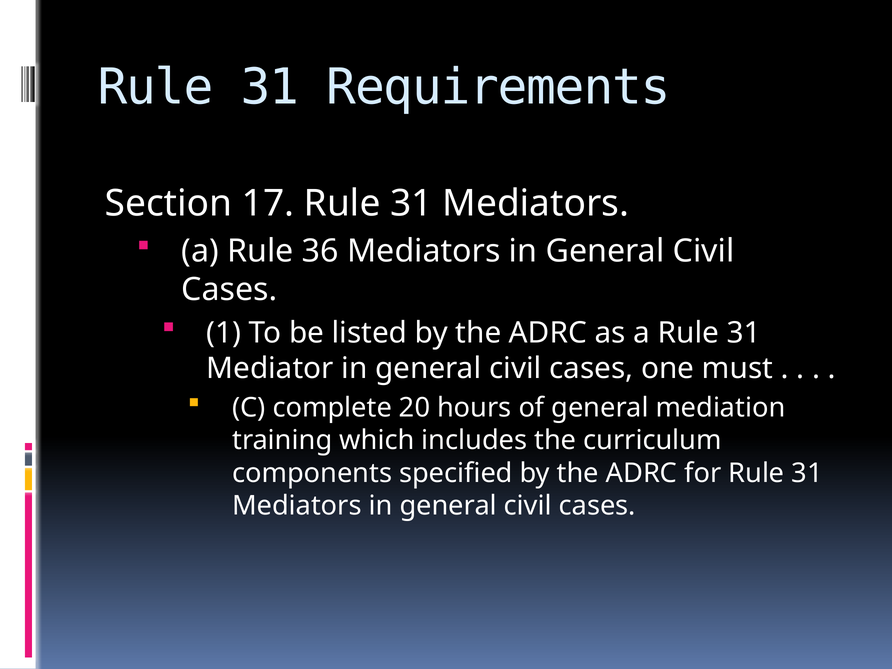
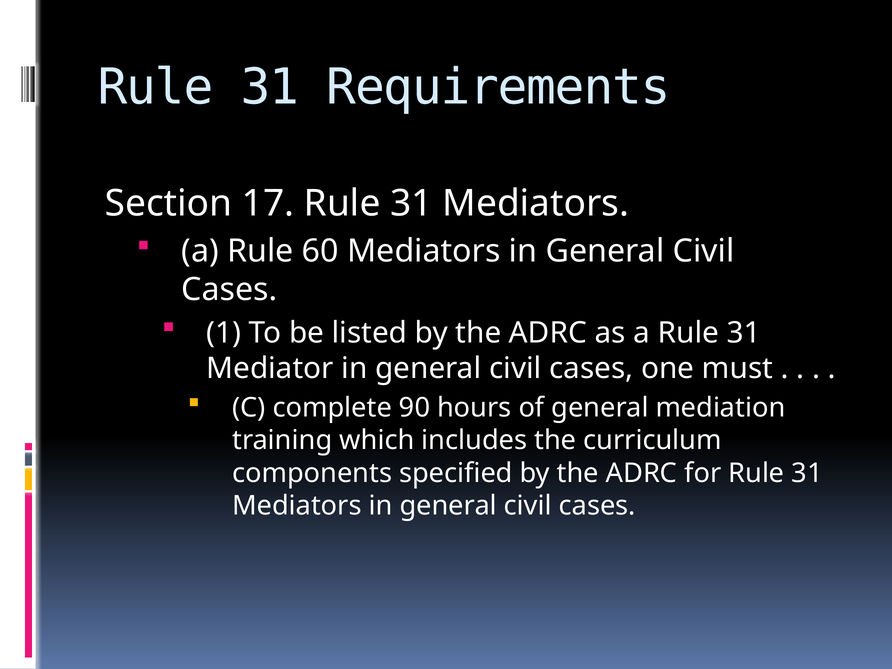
36: 36 -> 60 (320, 251)
20: 20 -> 90 (415, 408)
